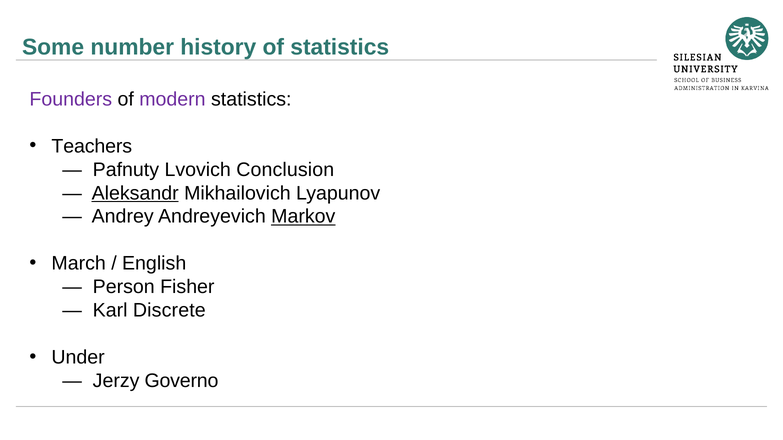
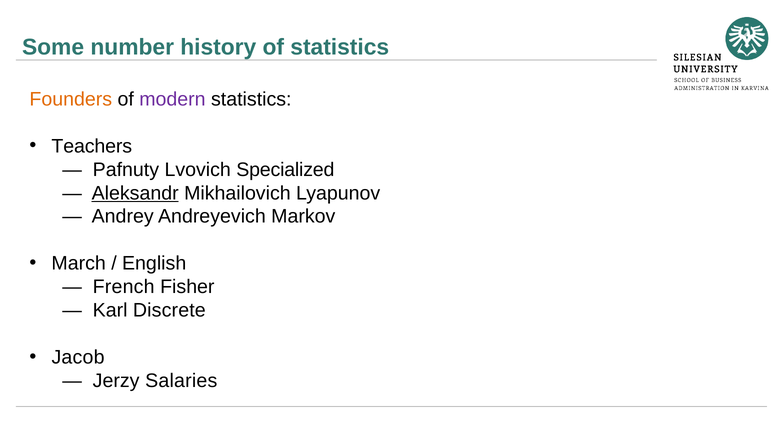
Founders colour: purple -> orange (71, 99)
Conclusion: Conclusion -> Specialized (285, 170)
Markov underline: present -> none (303, 217)
Person: Person -> French (124, 287)
Under: Under -> Jacob (78, 358)
Governo: Governo -> Salaries (181, 381)
